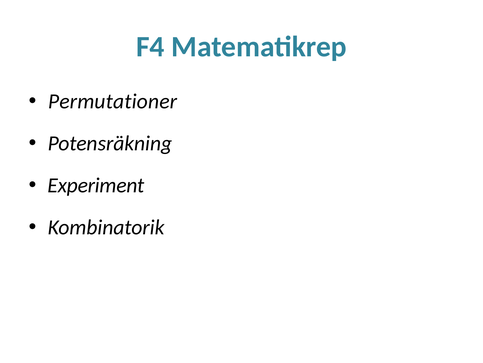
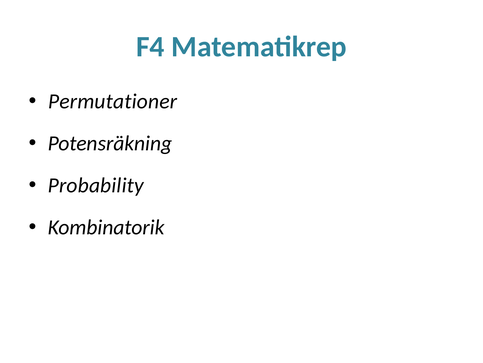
Experiment: Experiment -> Probability (96, 185)
